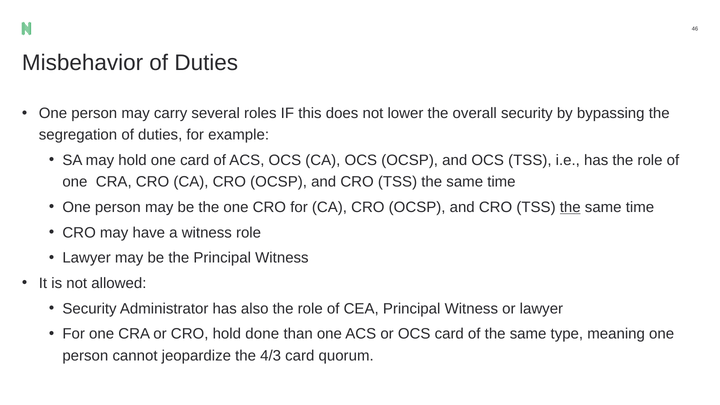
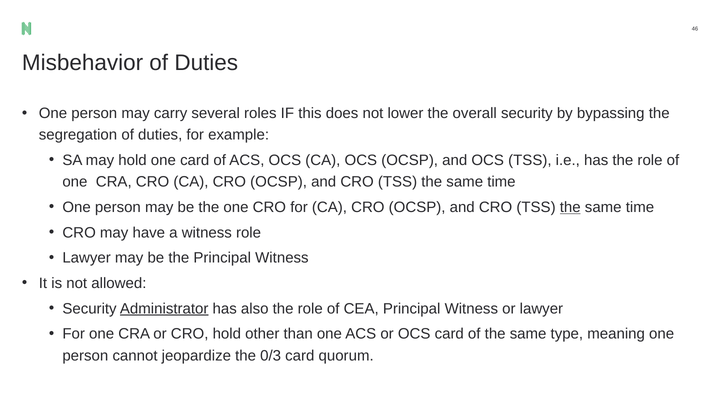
Administrator underline: none -> present (164, 309)
done: done -> other (262, 334)
4/3: 4/3 -> 0/3 (271, 356)
